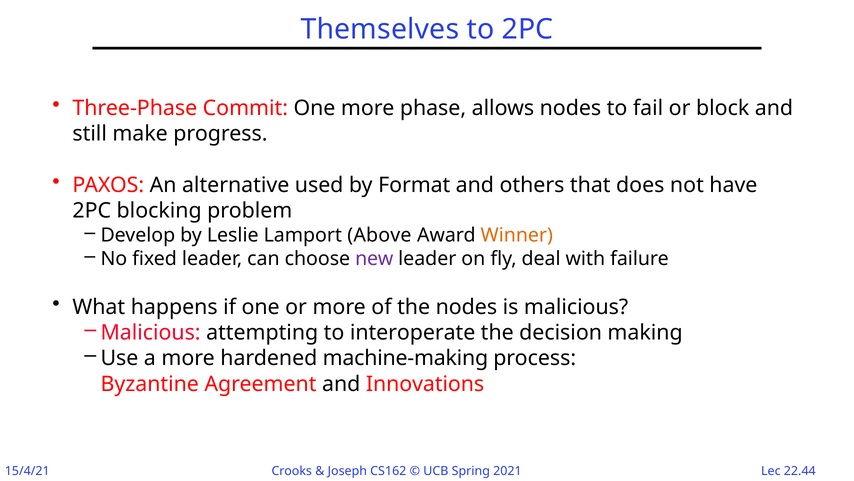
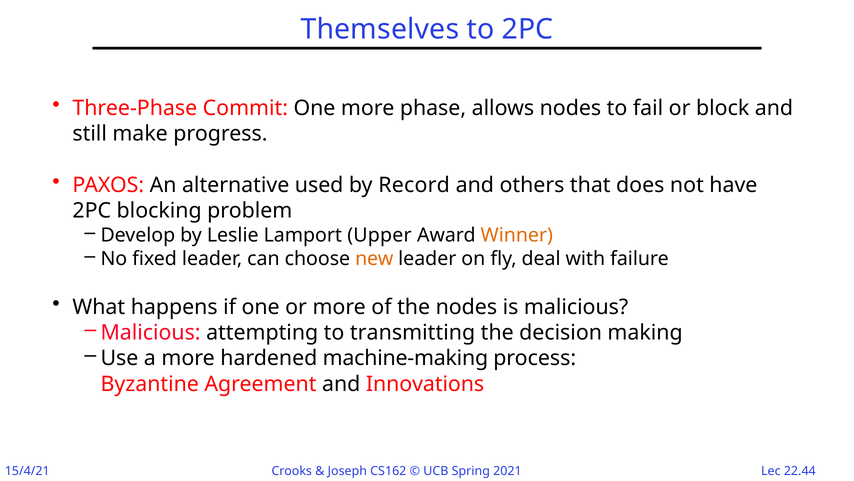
Format: Format -> Record (414, 185)
Above: Above -> Upper (379, 235)
new colour: purple -> orange (374, 258)
interoperate: interoperate -> transmitting (413, 332)
